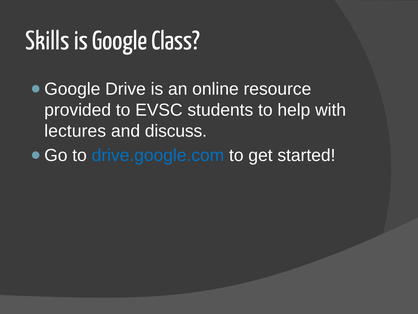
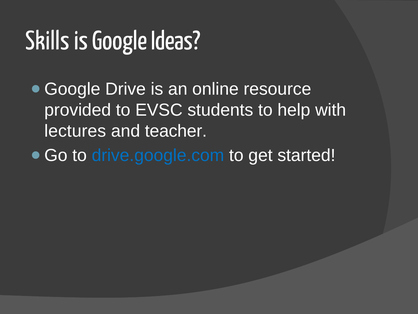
Class: Class -> Ideas (176, 41)
discuss: discuss -> teacher (176, 131)
